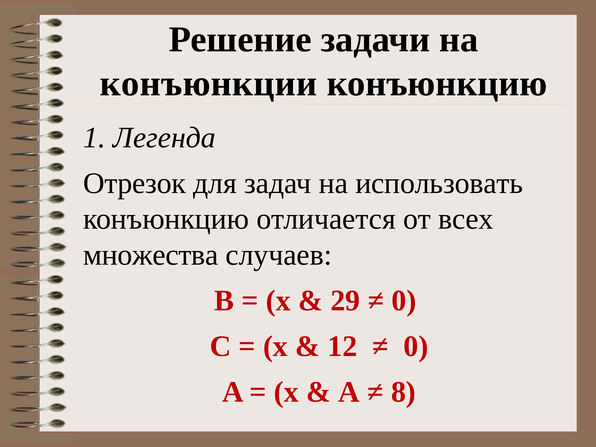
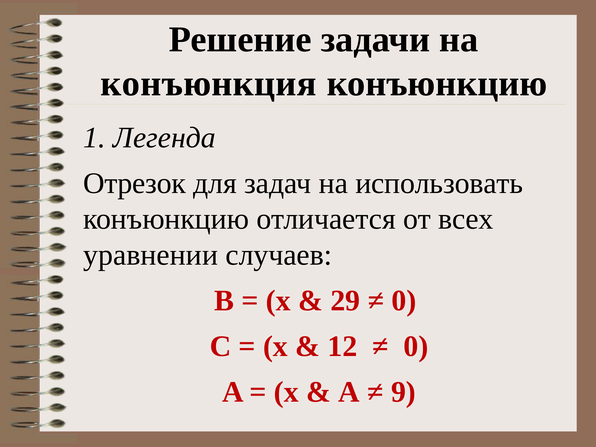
конъюнкции: конъюнкции -> конъюнкция (209, 83)
множества: множества -> уравнении (151, 255)
8: 8 -> 9 (403, 392)
